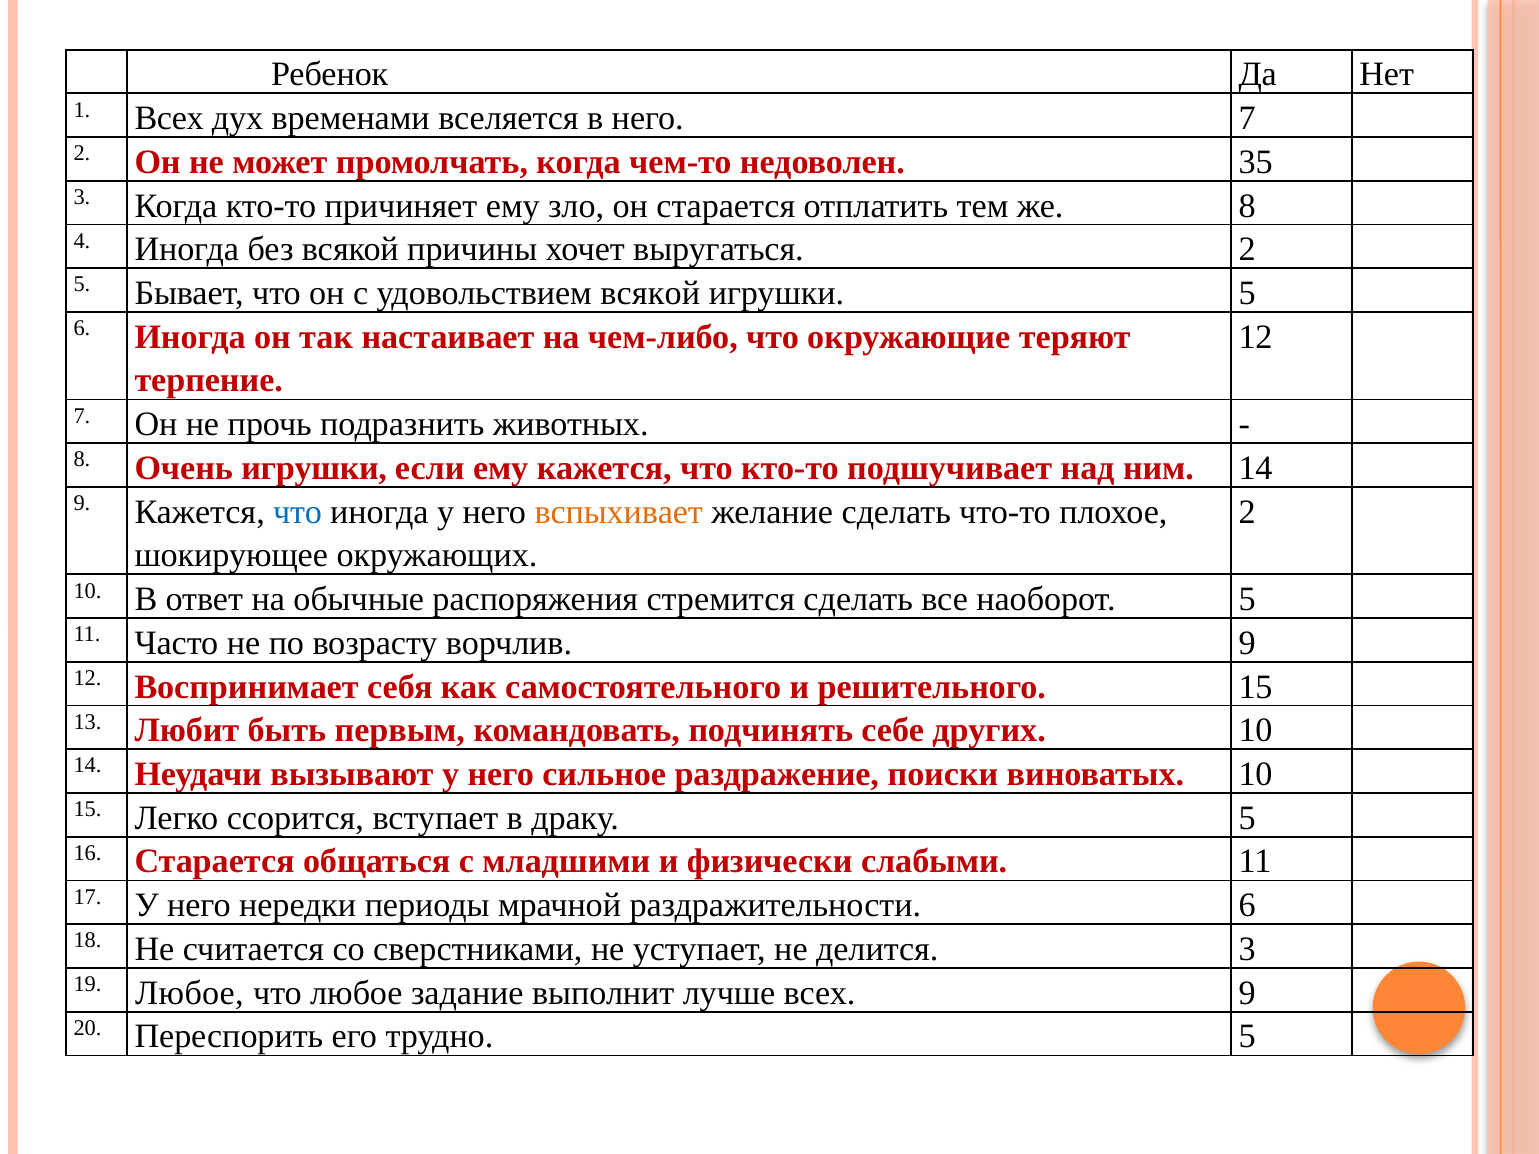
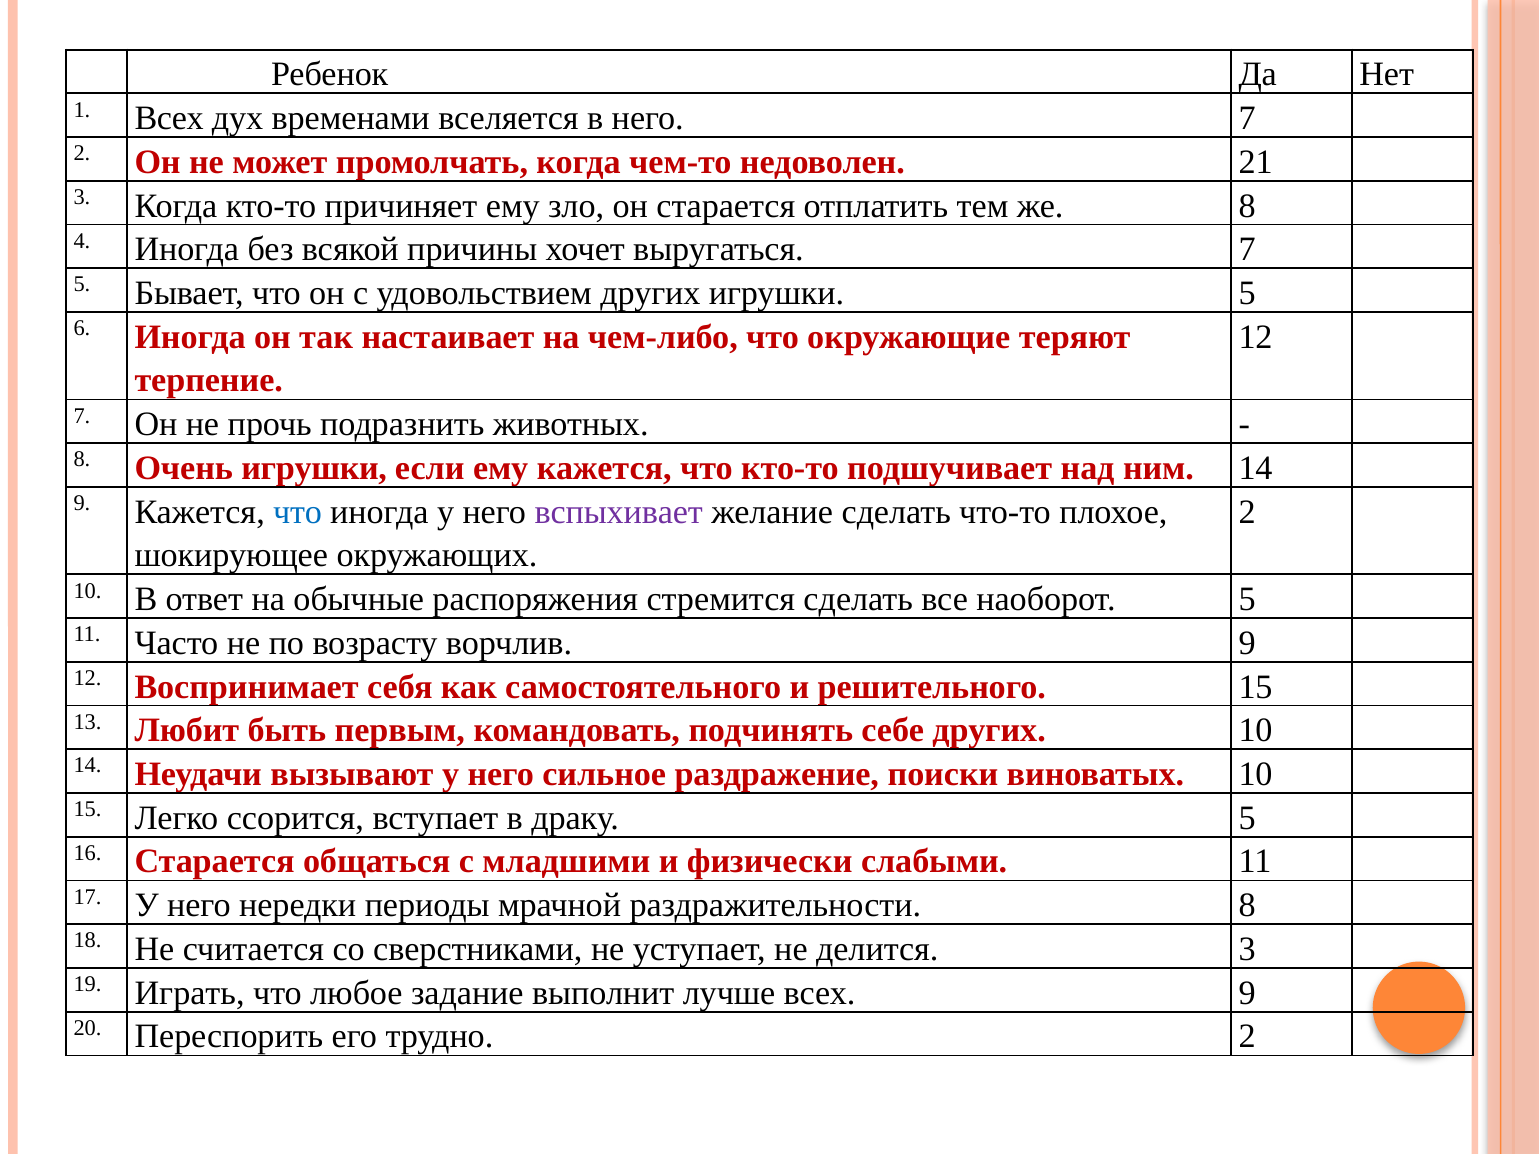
35: 35 -> 21 (1256, 162)
выругаться 2: 2 -> 7 (1247, 250)
удовольствием всякой: всякой -> других (650, 293)
вспыхивает colour: orange -> purple (619, 512)
раздражительности 6: 6 -> 8 (1247, 906)
19 Любое: Любое -> Играть (190, 993)
трудно 5: 5 -> 2 (1247, 1037)
